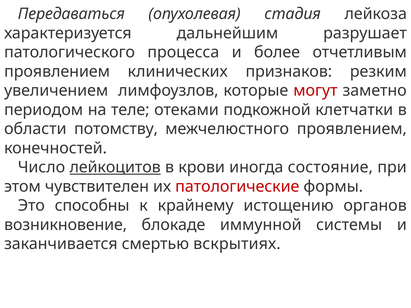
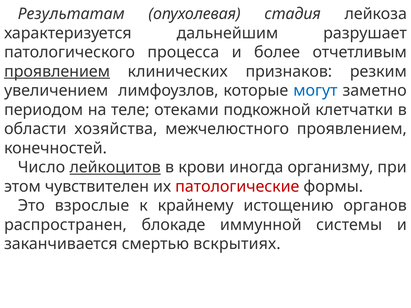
Передаваться: Передаваться -> Результатам (71, 14)
проявлением underline: none -> present (57, 71)
могут colour: red -> blue (315, 91)
потомству: потомству -> хозяйства (116, 129)
состояние: состояние -> организму (330, 167)
способны: способны -> взрослые (92, 206)
возникновение: возникновение -> распространен (65, 225)
